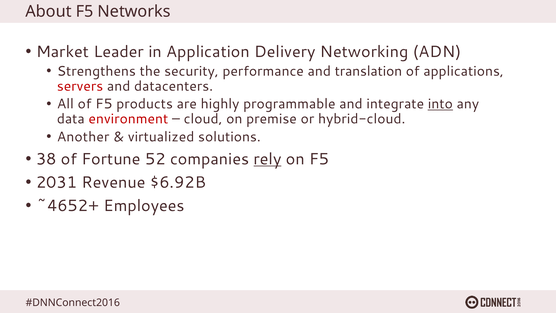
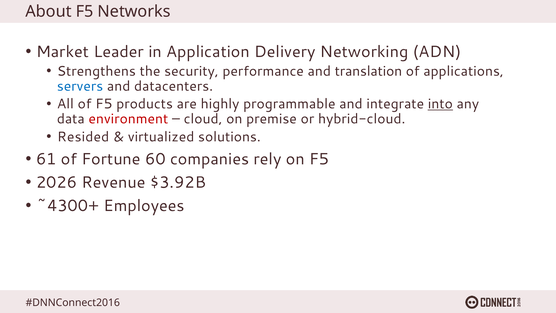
servers colour: red -> blue (80, 86)
Another: Another -> Resided (83, 137)
38: 38 -> 61 (46, 159)
52: 52 -> 60 (155, 159)
rely underline: present -> none (267, 159)
2031: 2031 -> 2026 (57, 182)
$6.92B: $6.92B -> $3.92B (178, 182)
~4652+: ~4652+ -> ~4300+ (68, 206)
